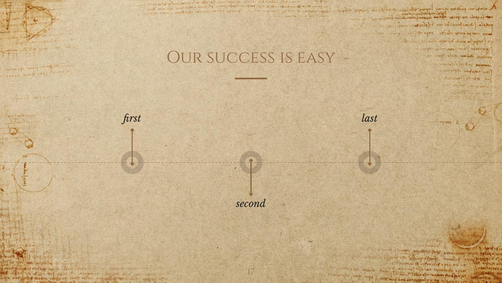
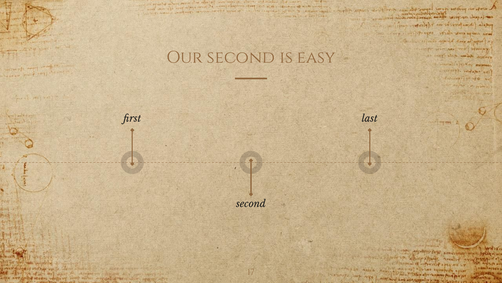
Our success: success -> second (241, 57)
